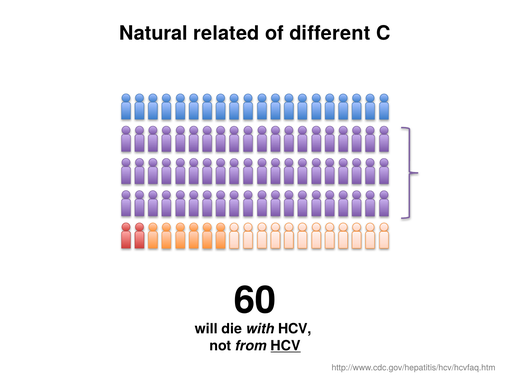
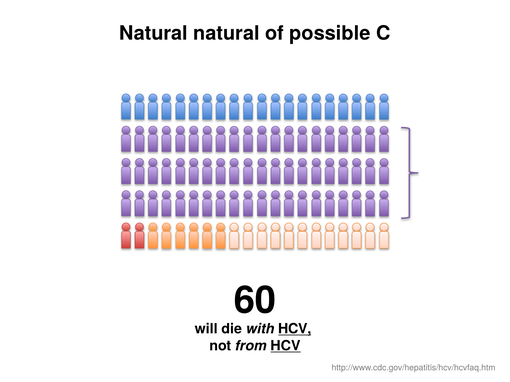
Natural related: related -> natural (226, 33)
different: different -> possible (330, 33)
HCV underline: none -> present (295, 329)
